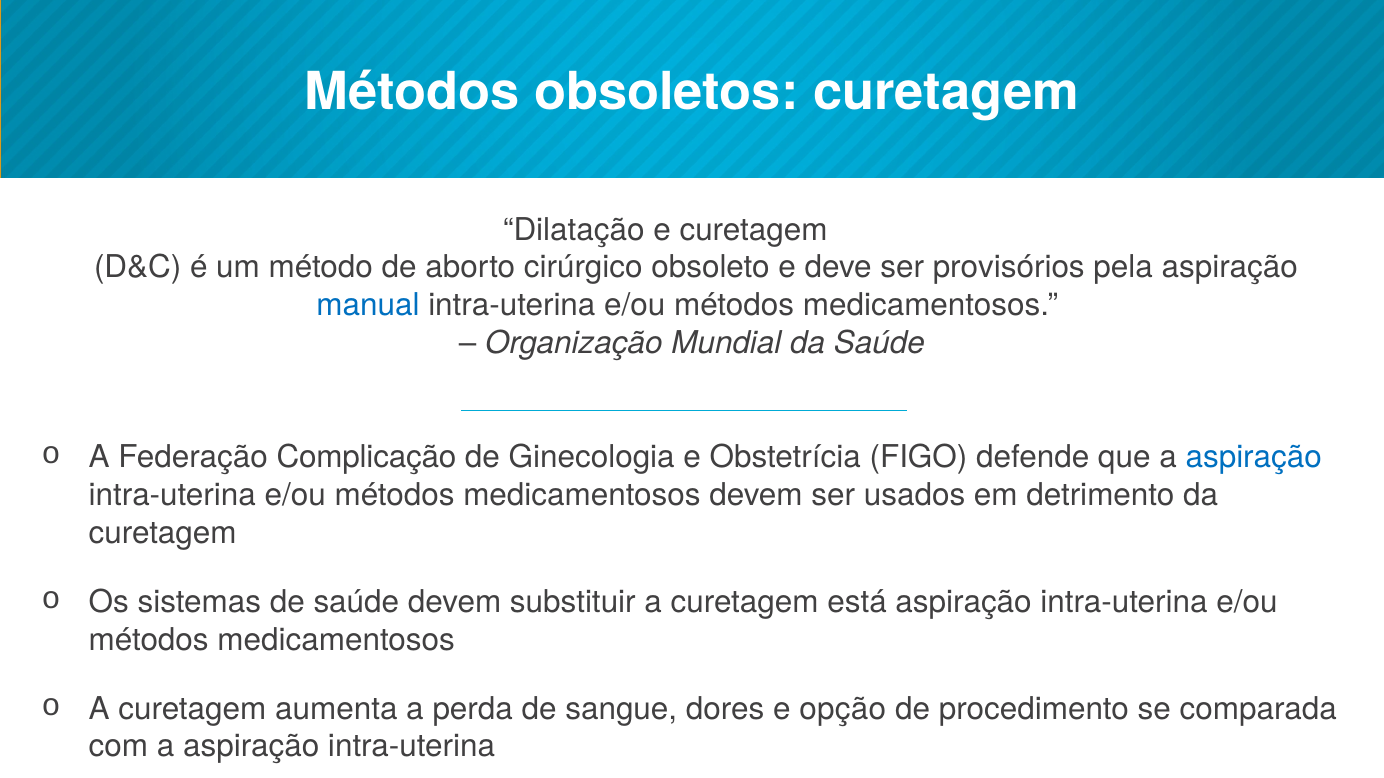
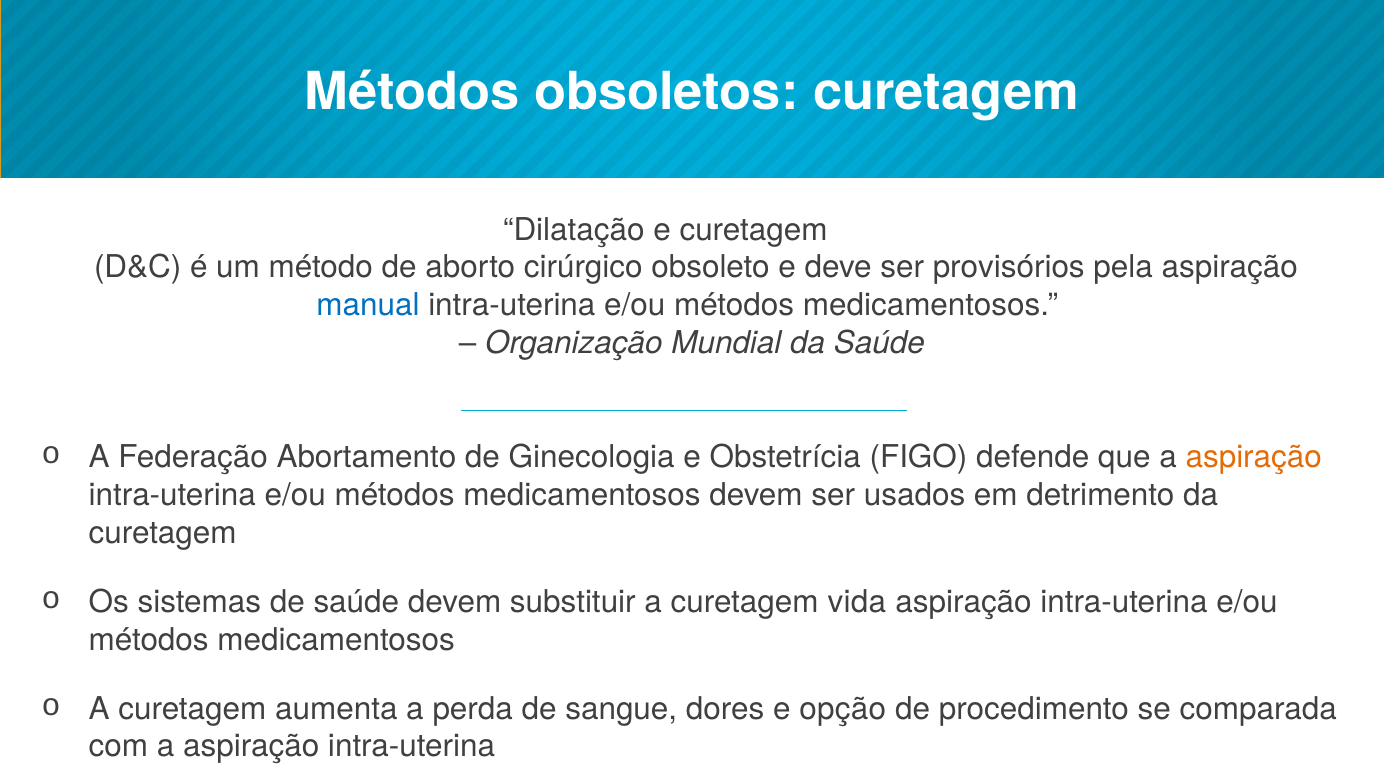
Complicação: Complicação -> Abortamento (366, 458)
aspiração colour: blue -> orange (1254, 458)
está: está -> vida (857, 602)
